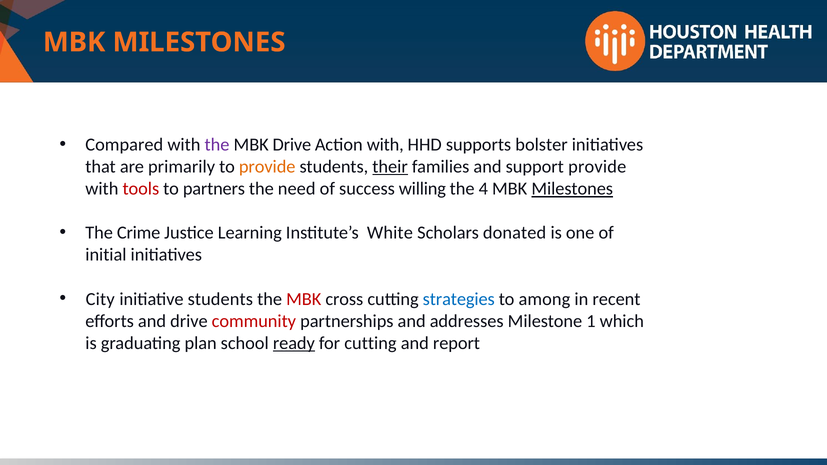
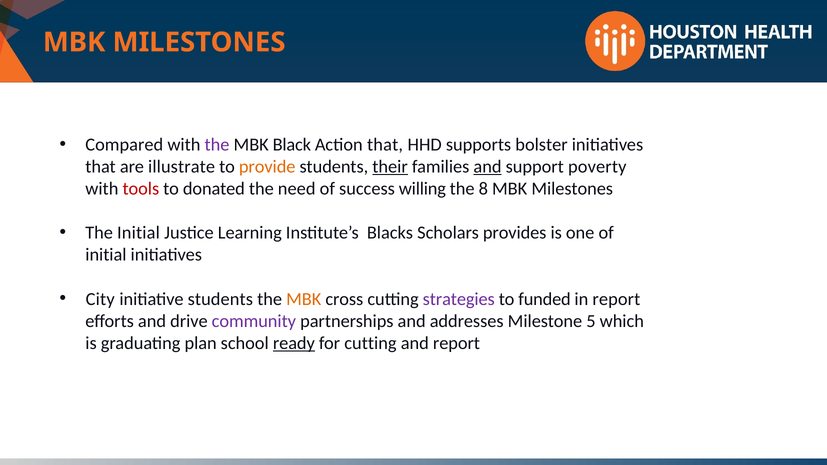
MBK Drive: Drive -> Black (292, 145)
Action with: with -> that (385, 145)
primarily: primarily -> illustrate (182, 167)
and underline: none -> present (488, 167)
support provide: provide -> poverty (597, 167)
partners: partners -> donated (214, 189)
4: 4 -> 8 (483, 189)
Milestones underline: present -> none (572, 189)
The Crime: Crime -> Initial (138, 233)
White: White -> Blacks (390, 233)
donated: donated -> provides (515, 233)
MBK colour: red -> orange (304, 299)
strategies colour: blue -> purple (459, 299)
among: among -> funded (545, 299)
in recent: recent -> report (616, 299)
community colour: red -> purple (254, 321)
1: 1 -> 5 (591, 321)
